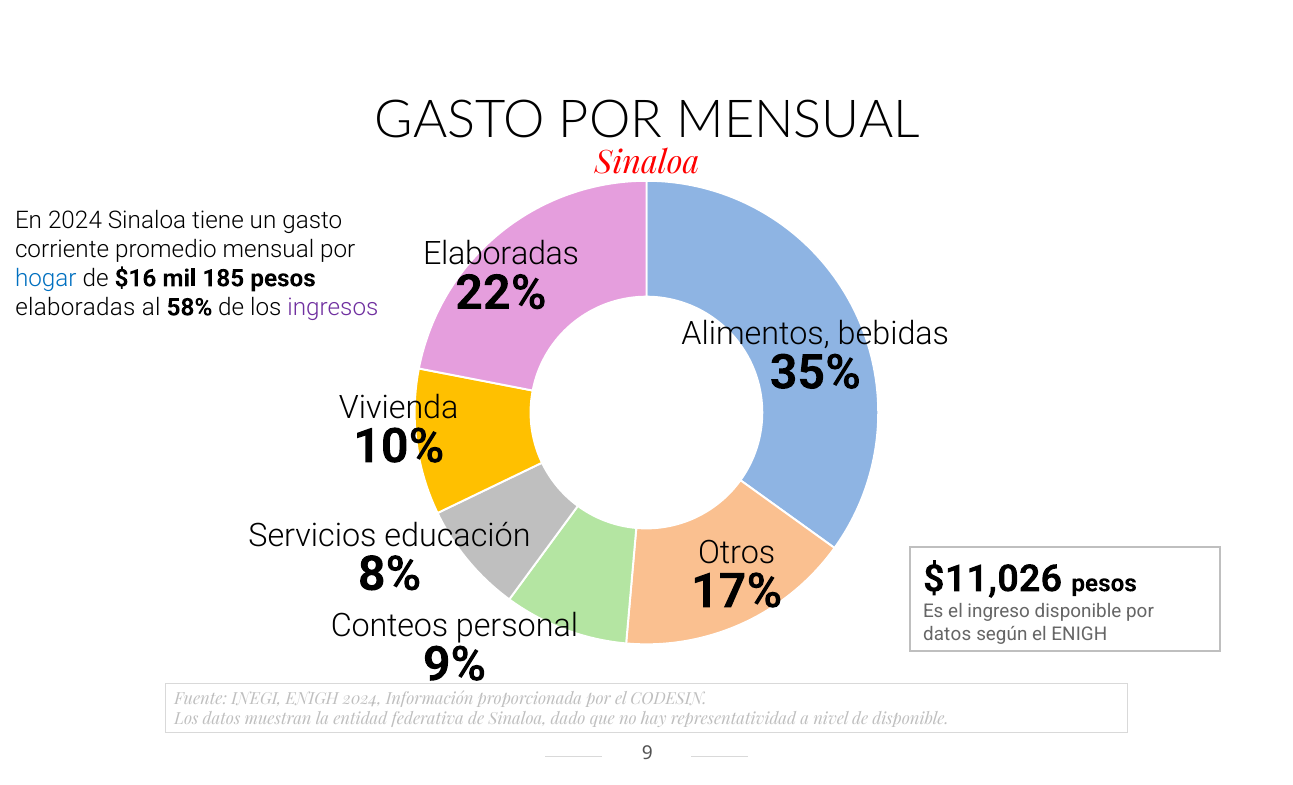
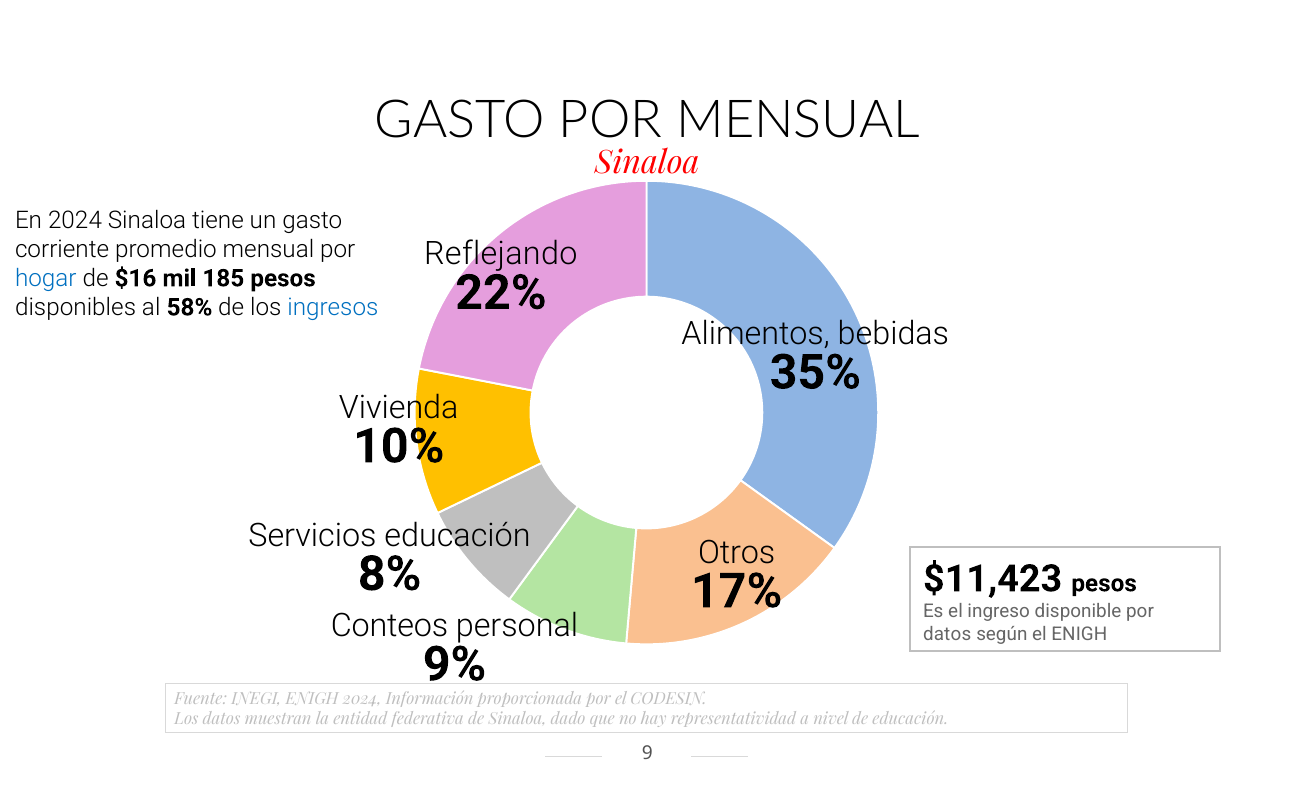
Elaboradas: Elaboradas -> Reflejando (501, 254)
elaboradas: elaboradas -> disponibles (76, 307)
ingresos colour: purple -> blue (333, 307)
$11,026: $11,026 -> $11,423 (993, 579)
de disponible: disponible -> educación (910, 719)
